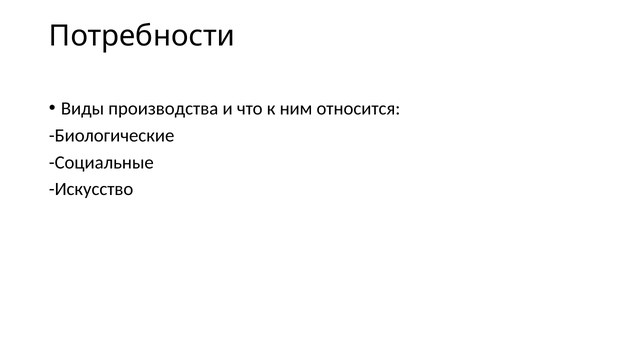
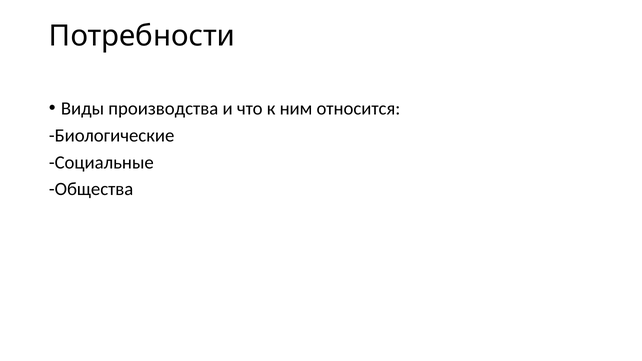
Искусство: Искусство -> Общества (91, 189)
